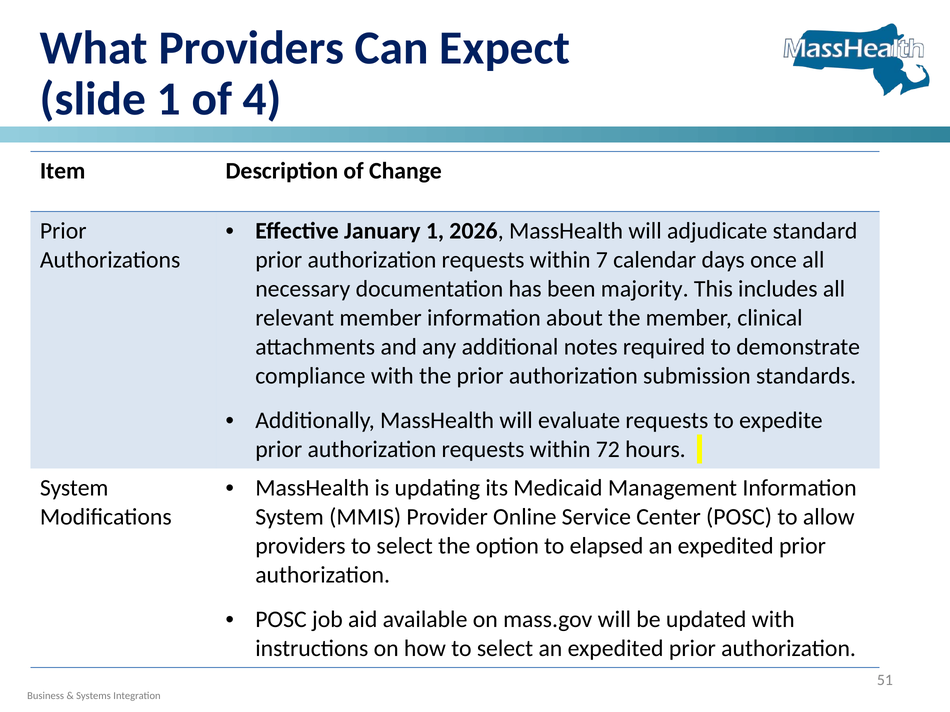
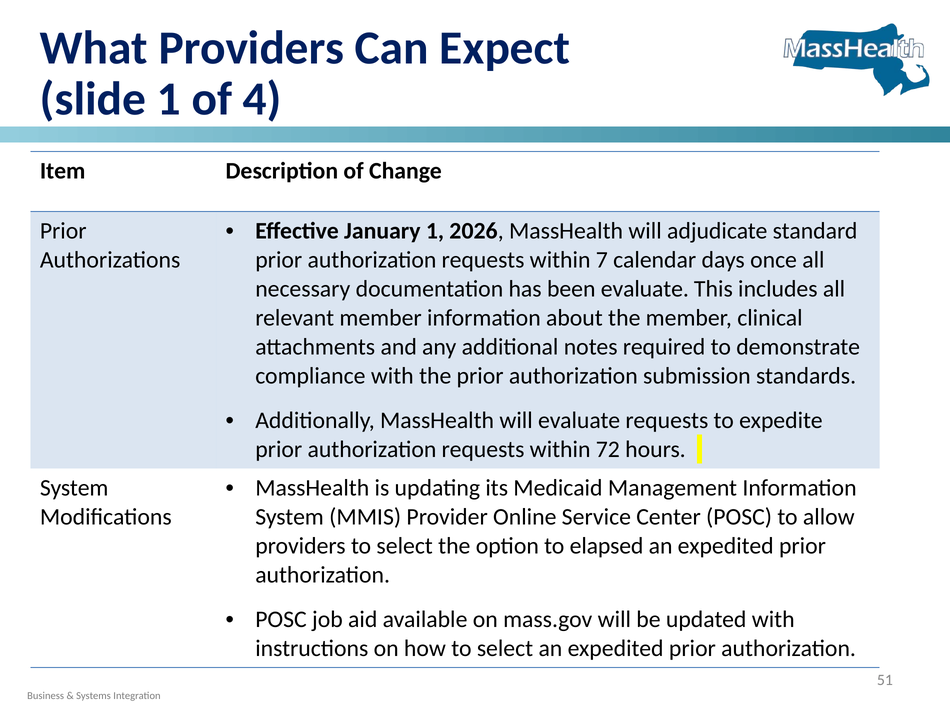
been majority: majority -> evaluate (645, 289)
